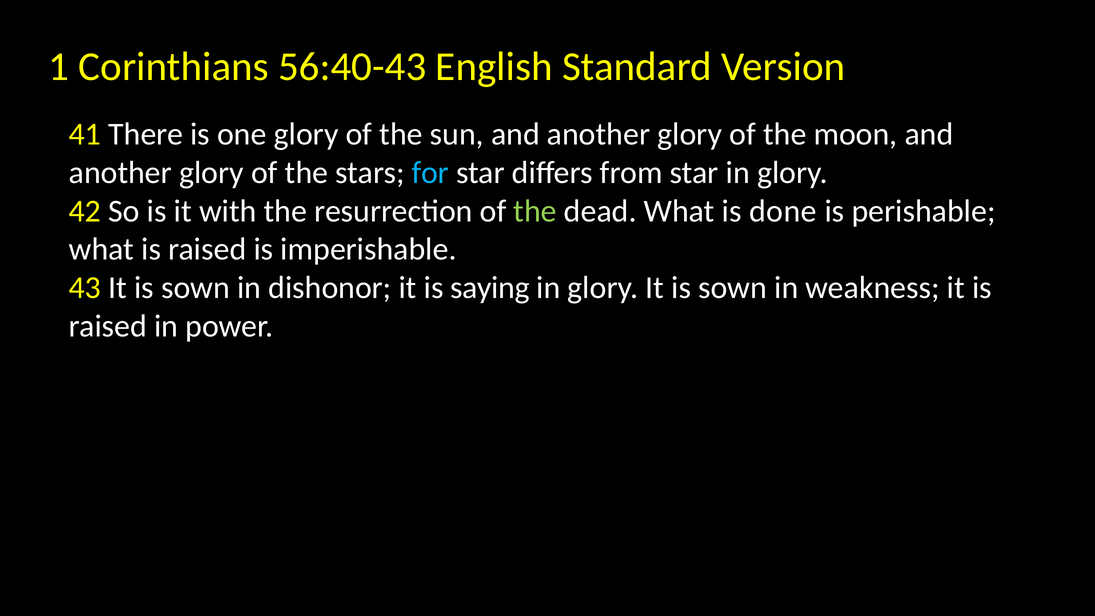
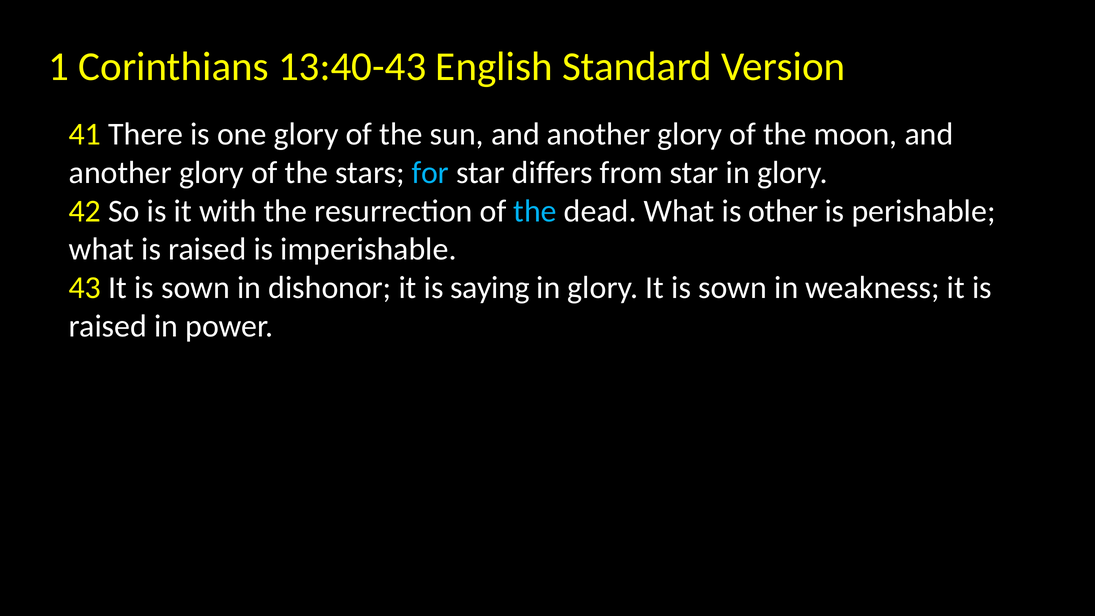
56:40-43: 56:40-43 -> 13:40-43 (352, 67)
the colour: light green -> light blue (535, 211)
done: done -> other (783, 211)
